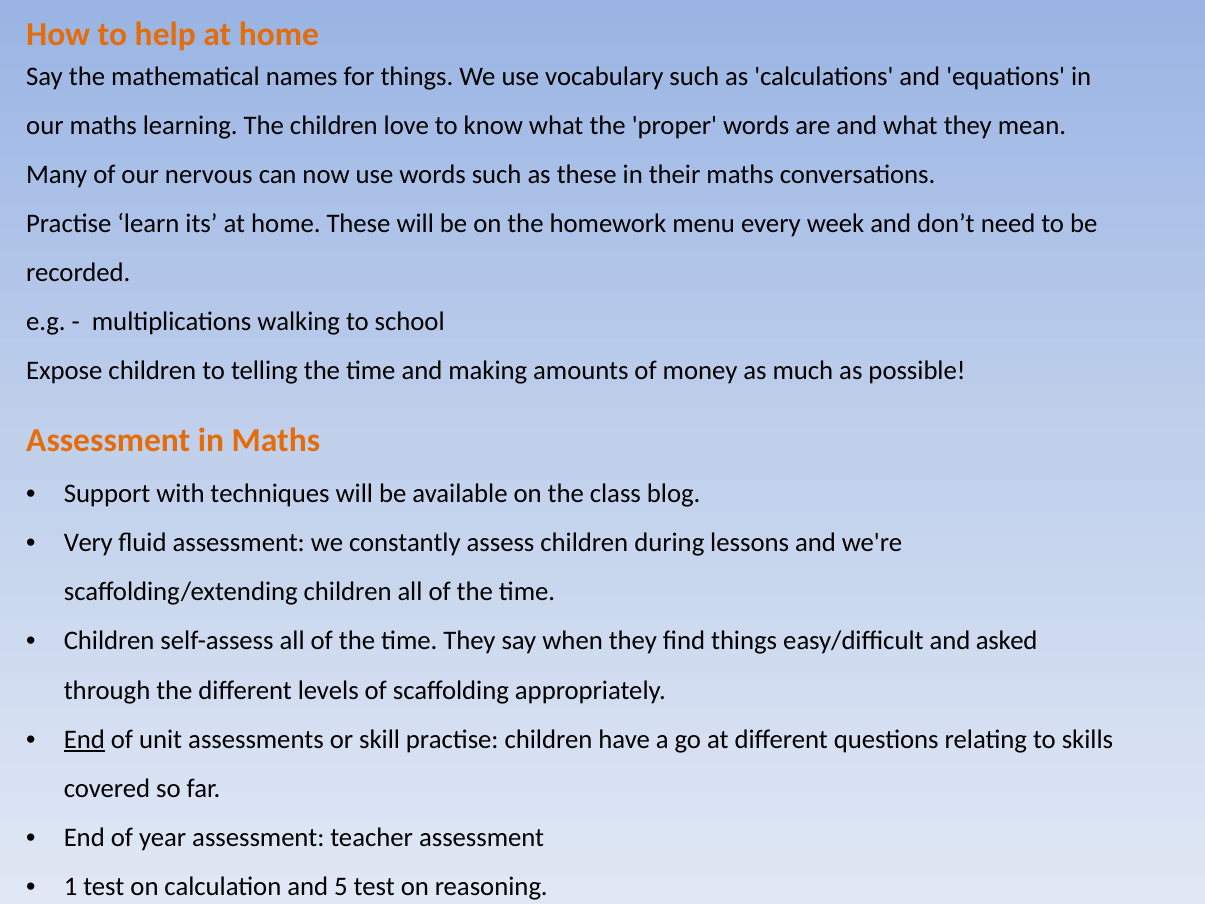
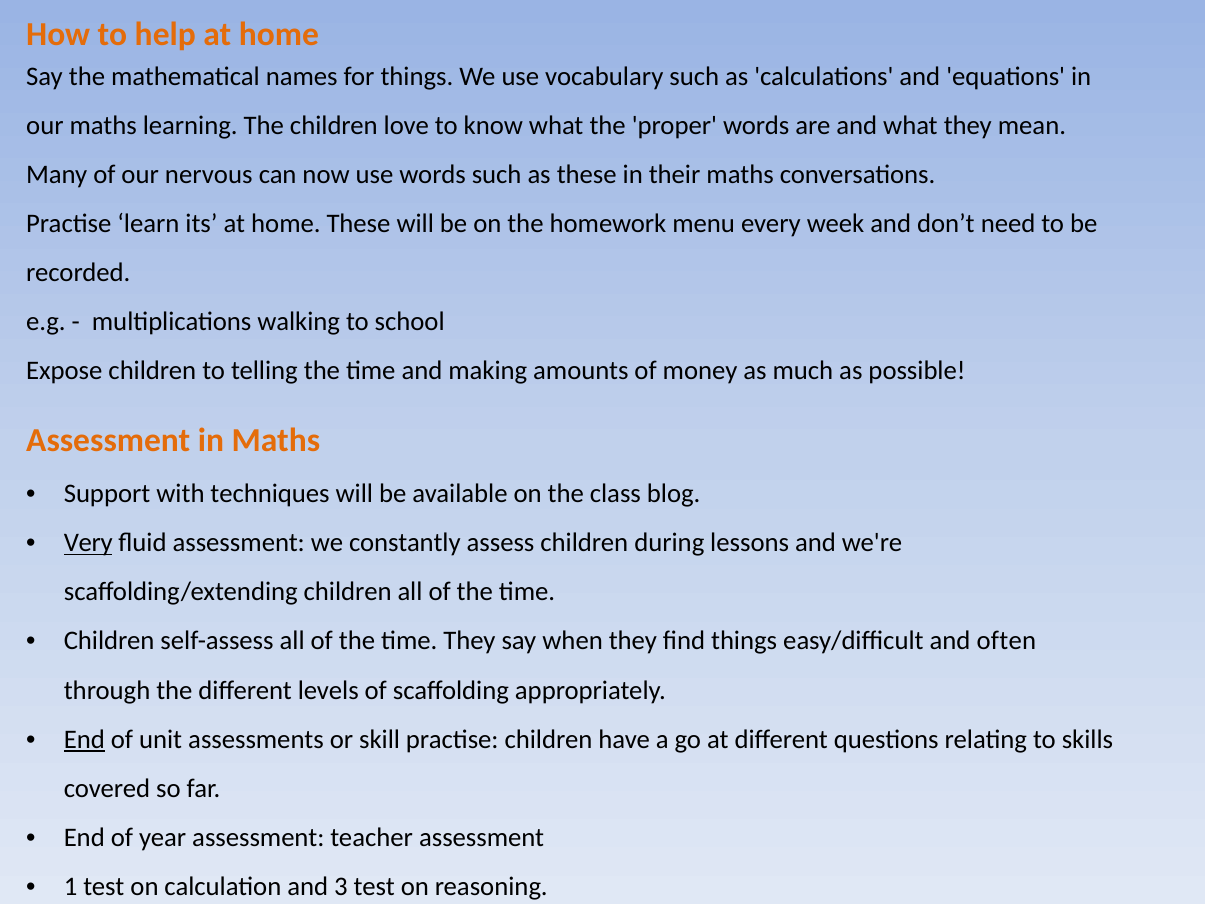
Very underline: none -> present (88, 543)
asked: asked -> often (1006, 641)
5: 5 -> 3 (341, 886)
